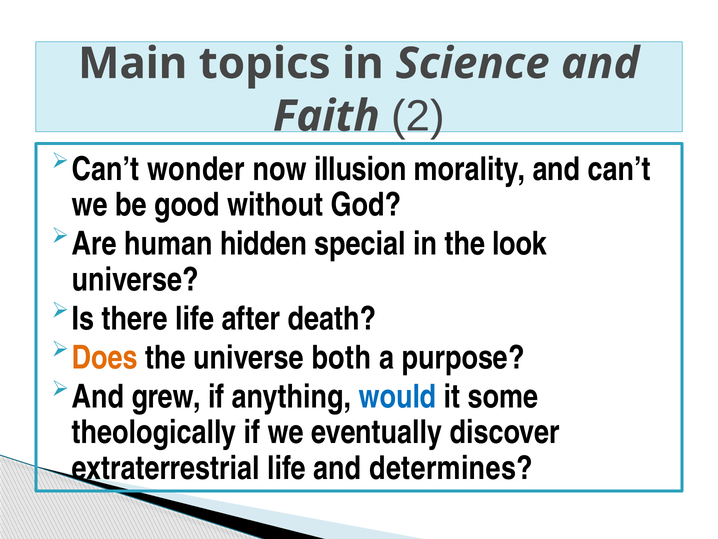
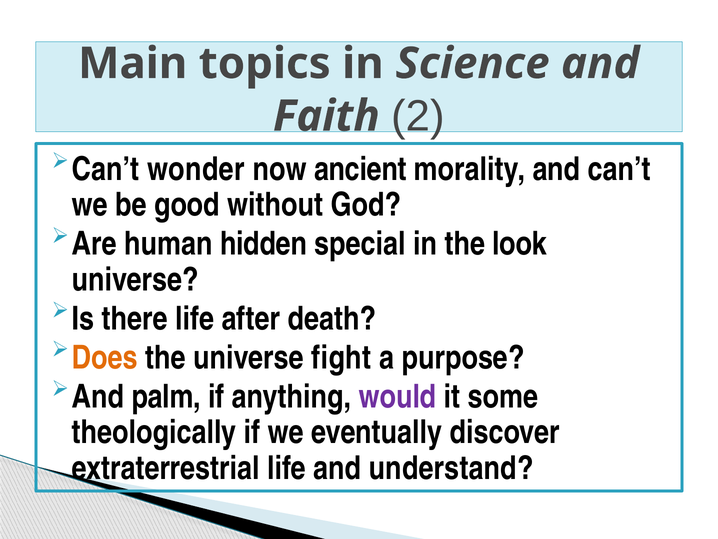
illusion: illusion -> ancient (360, 169)
both: both -> fight (341, 358)
grew: grew -> palm (166, 397)
would colour: blue -> purple (398, 397)
determines: determines -> understand (451, 468)
